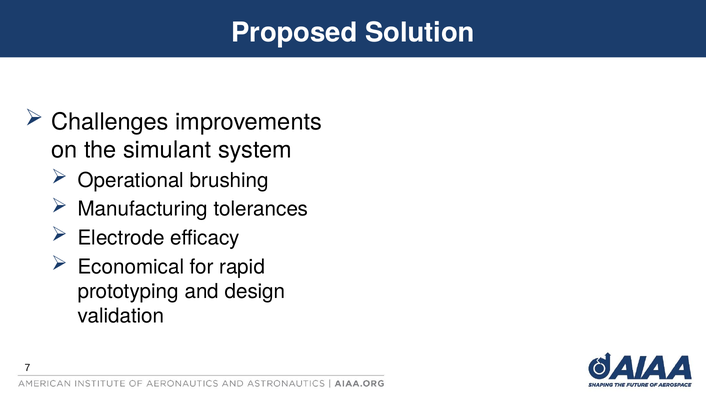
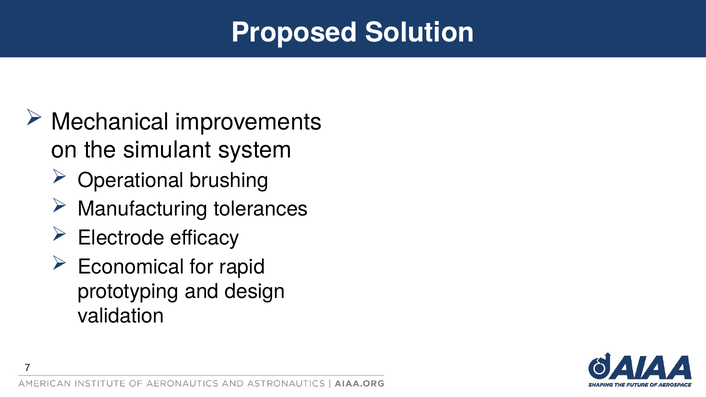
Challenges: Challenges -> Mechanical (110, 122)
